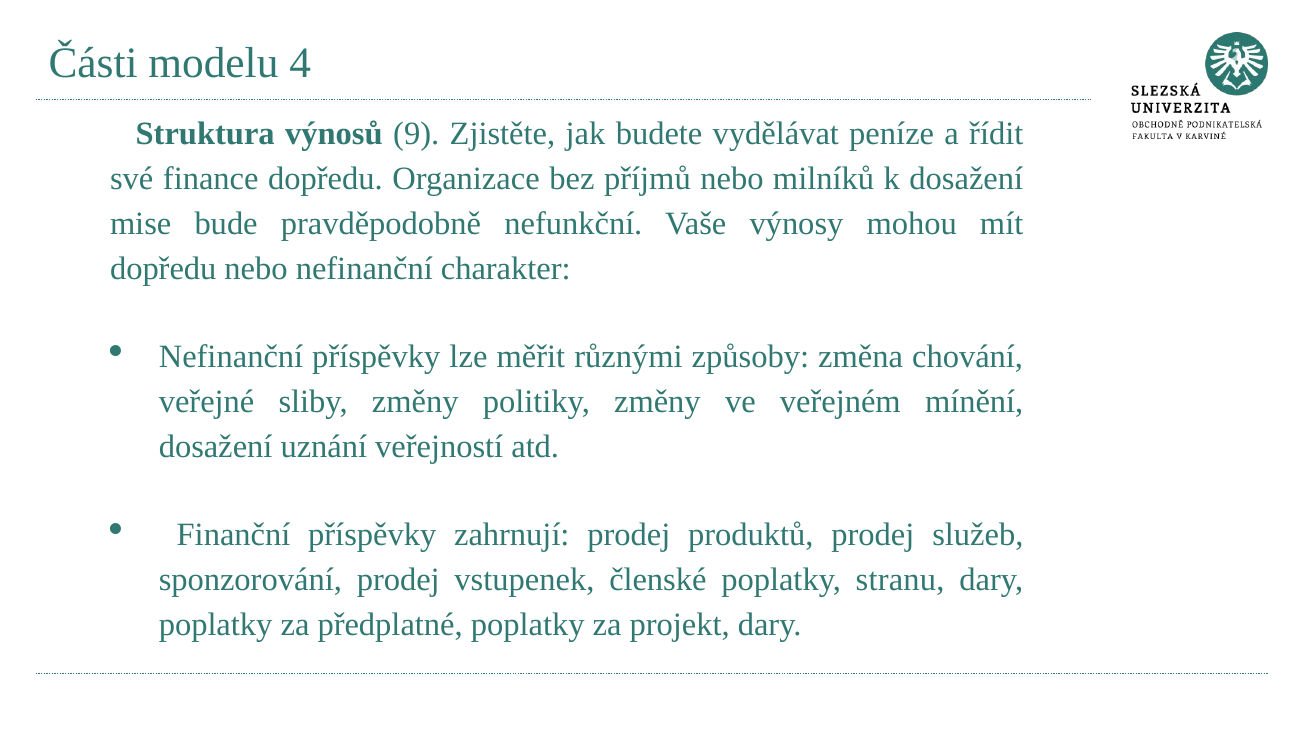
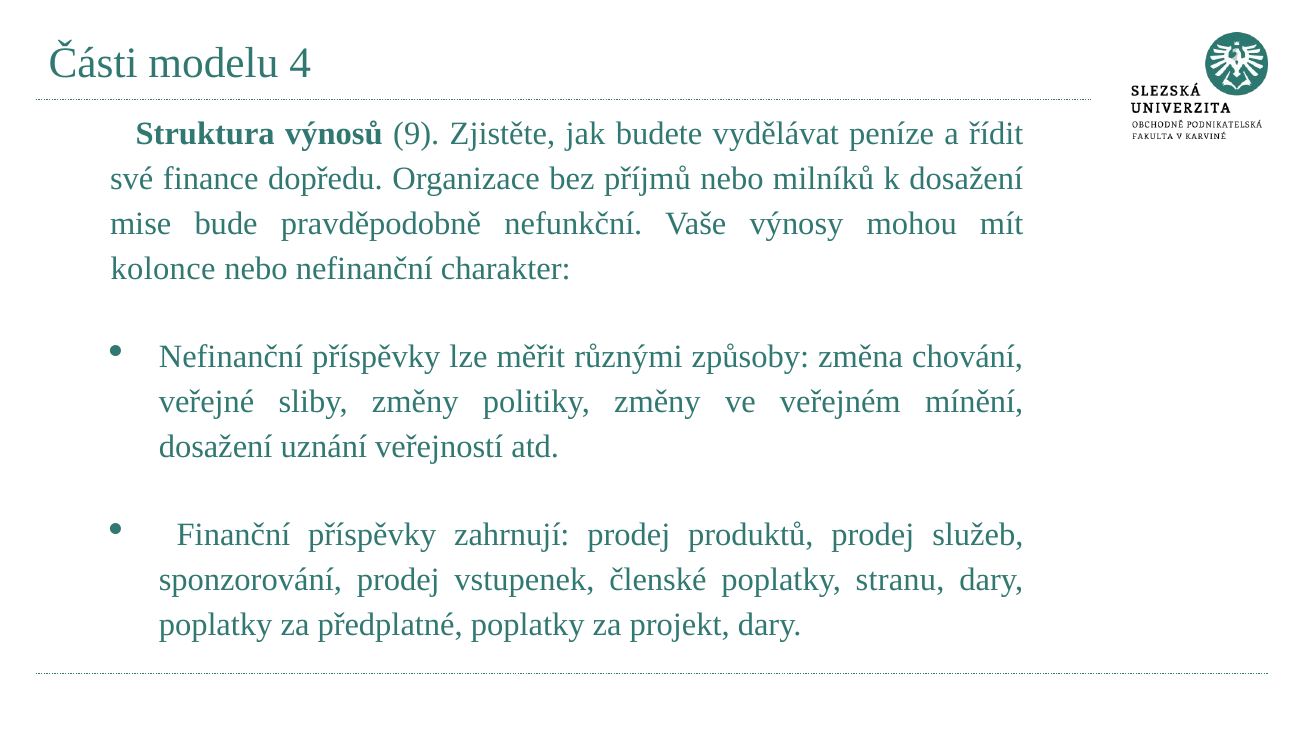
dopředu: dopředu -> kolonce (163, 269)
